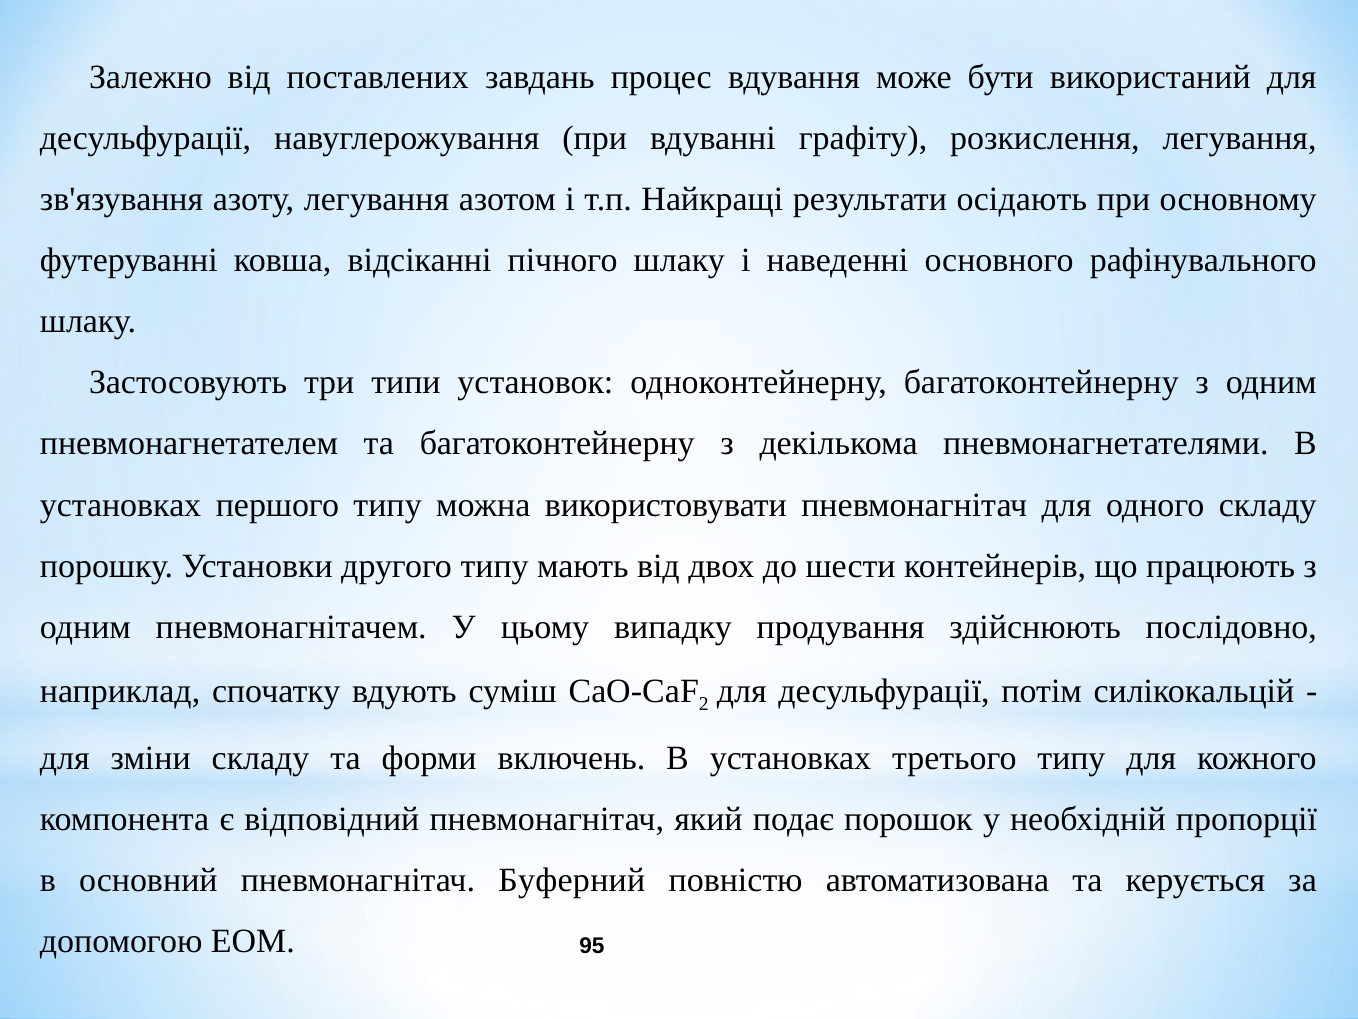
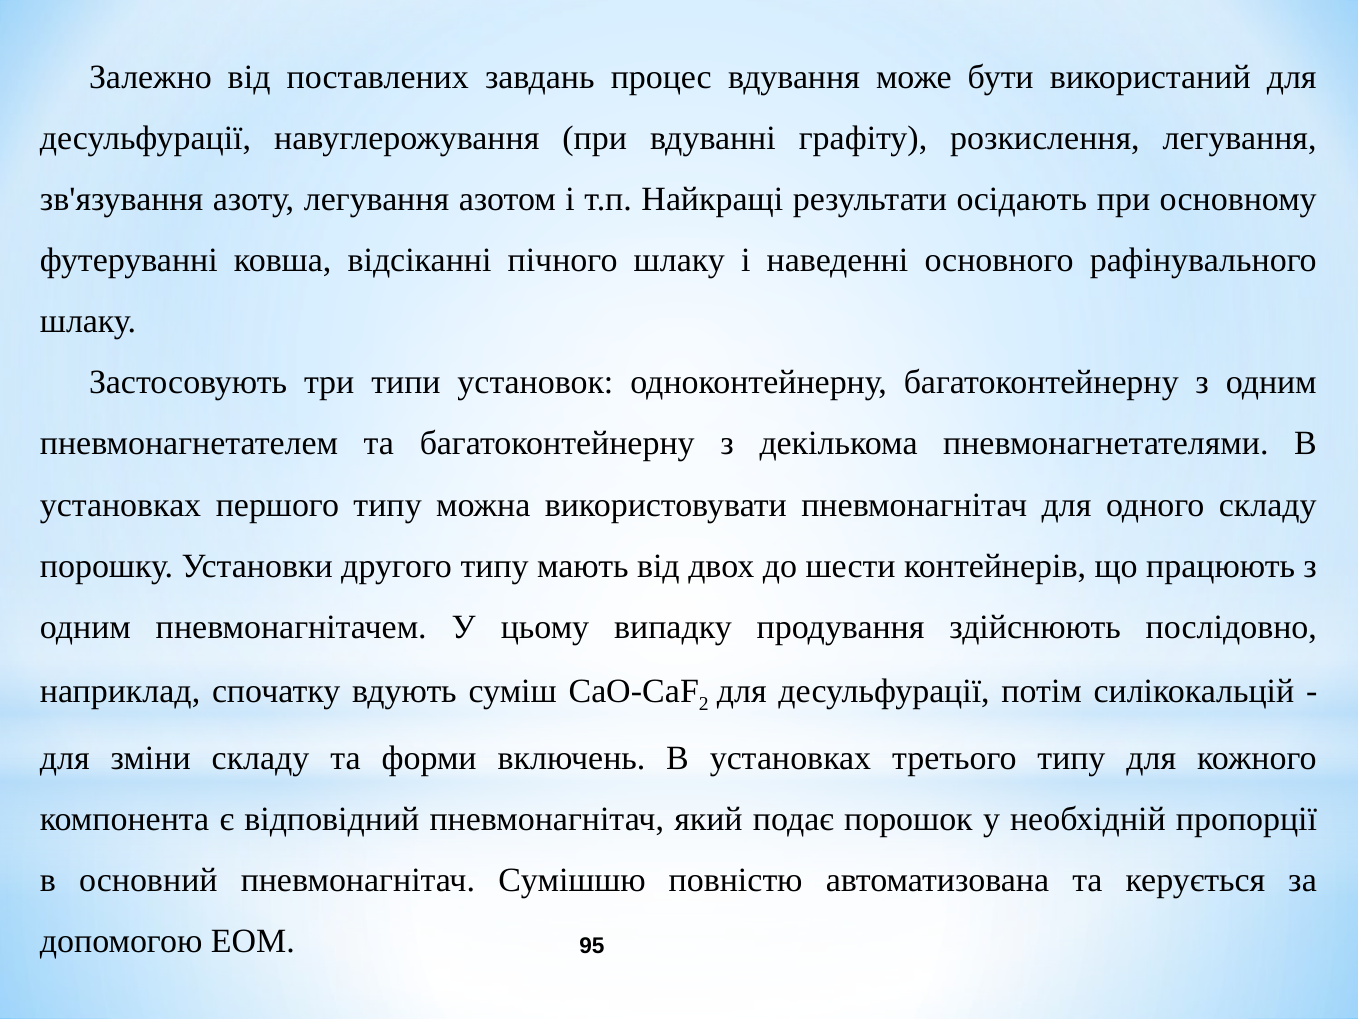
Буферний: Буферний -> Сумішшю (572, 880)
